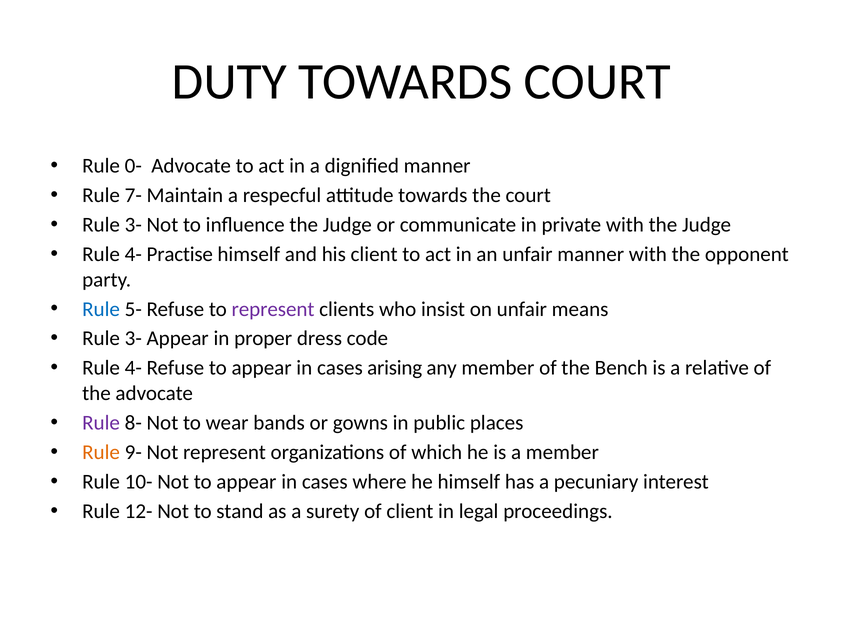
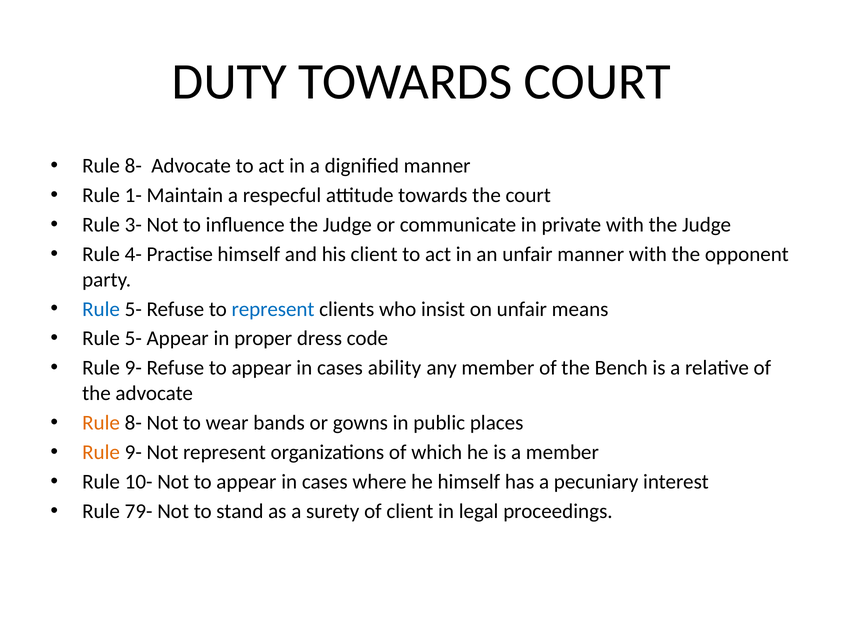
0-: 0- -> 8- (133, 166)
7-: 7- -> 1- (133, 195)
represent colour: purple -> blue (273, 309)
3-: 3- -> 5- (133, 339)
4-: 4- -> 9- (133, 368)
arising: arising -> ability (394, 368)
Rule colour: purple -> orange (101, 423)
12-: 12- -> 79- (139, 511)
